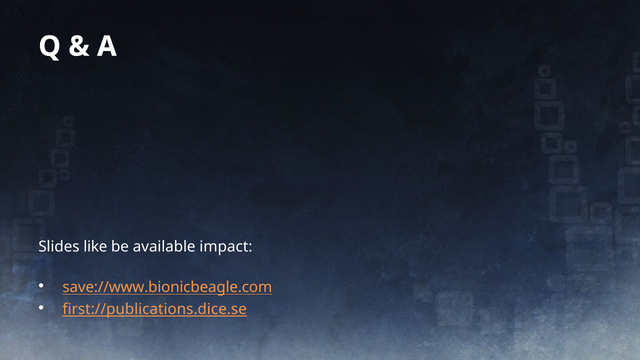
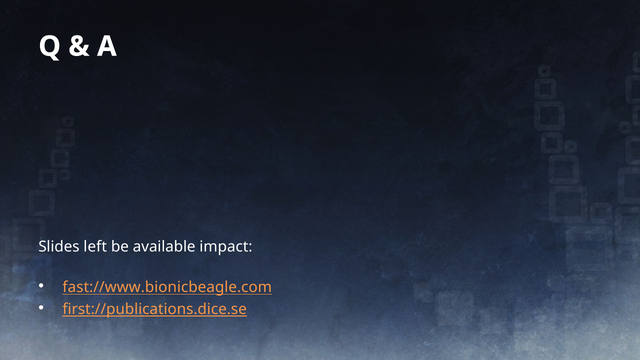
like: like -> left (95, 247)
save://www.bionicbeagle.com: save://www.bionicbeagle.com -> fast://www.bionicbeagle.com (167, 287)
